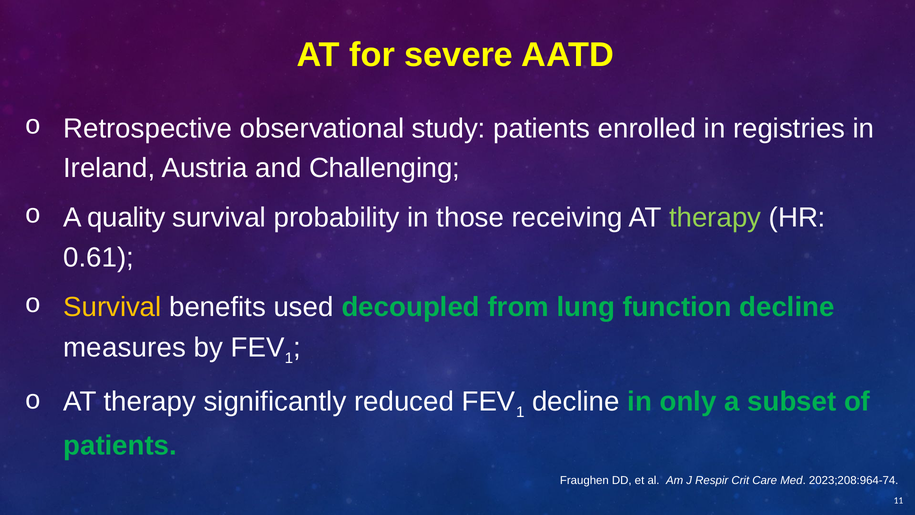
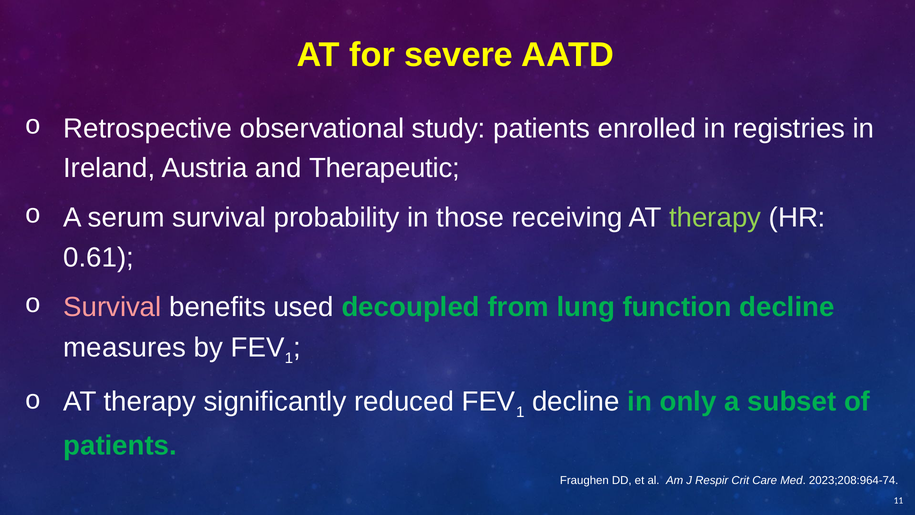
Challenging: Challenging -> Therapeutic (384, 168)
quality: quality -> serum (126, 218)
Survival colour: yellow -> pink (112, 307)
